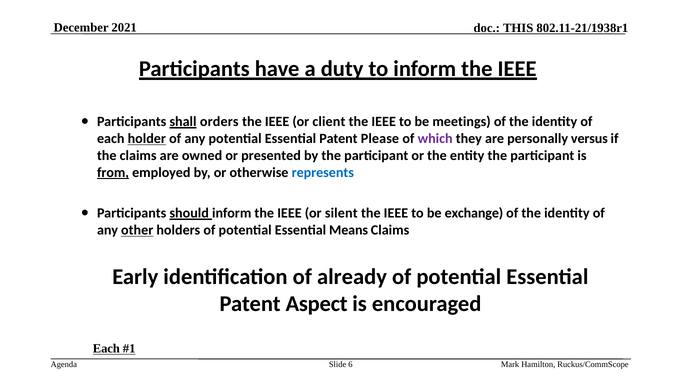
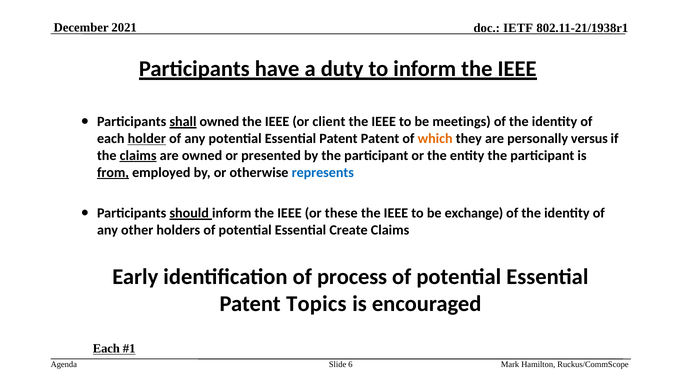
THIS: THIS -> IETF (518, 28)
shall orders: orders -> owned (219, 122)
Patent Please: Please -> Patent (380, 139)
which colour: purple -> orange (435, 139)
claims underline: none -> present (138, 156)
silent: silent -> these (341, 213)
other underline: present -> none (137, 230)
Means: Means -> Create (349, 230)
already: already -> process (352, 277)
Aspect: Aspect -> Topics (316, 304)
